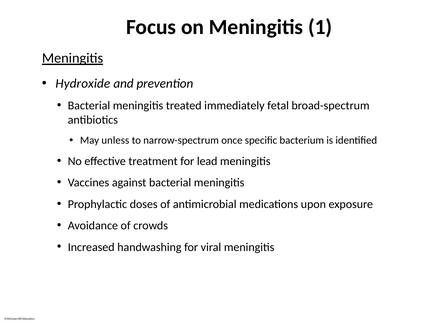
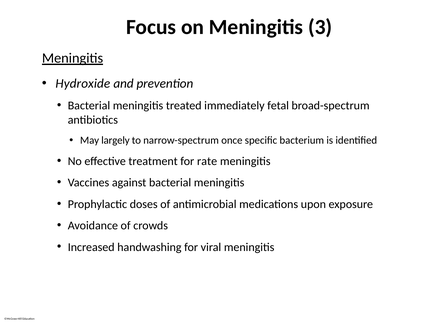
1: 1 -> 3 (320, 27)
unless: unless -> largely (115, 140)
lead: lead -> rate (207, 161)
